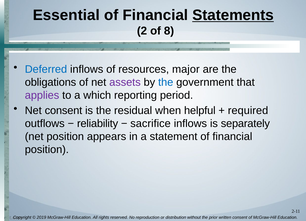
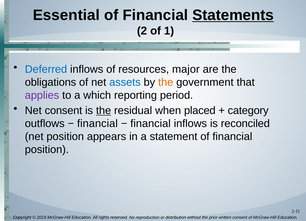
8: 8 -> 1 (169, 31)
assets colour: purple -> blue (125, 82)
the colour: blue -> orange (166, 82)
the underline: none -> present (104, 111)
helpful: helpful -> placed (200, 111)
required: required -> category (248, 111)
reliability: reliability -> financial (97, 124)
sacrifice: sacrifice -> financial (151, 124)
separately: separately -> reconciled (245, 124)
